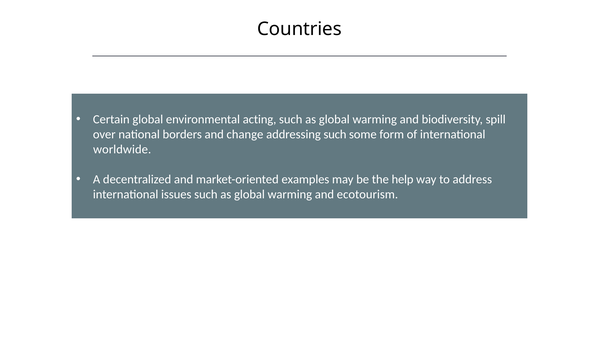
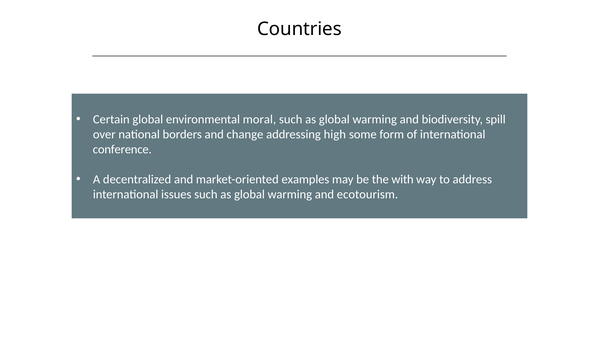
acting: acting -> moral (259, 119)
addressing such: such -> high (335, 134)
worldwide: worldwide -> conference (122, 149)
help: help -> with (403, 179)
